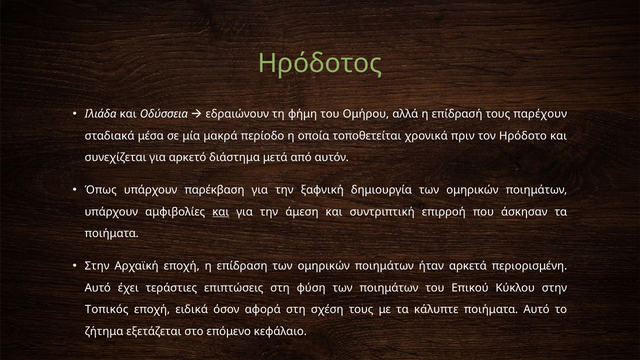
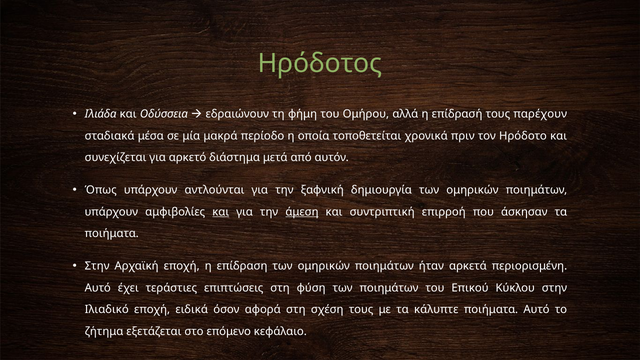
παρέκβαση: παρέκβαση -> αντλούνται (214, 190)
άμεση underline: none -> present (302, 212)
Τοπικός: Τοπικός -> Ιλιαδικό (107, 310)
